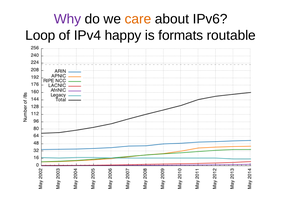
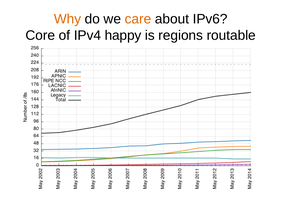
Why colour: purple -> orange (67, 19)
Loop: Loop -> Core (40, 35)
formats: formats -> regions (181, 35)
